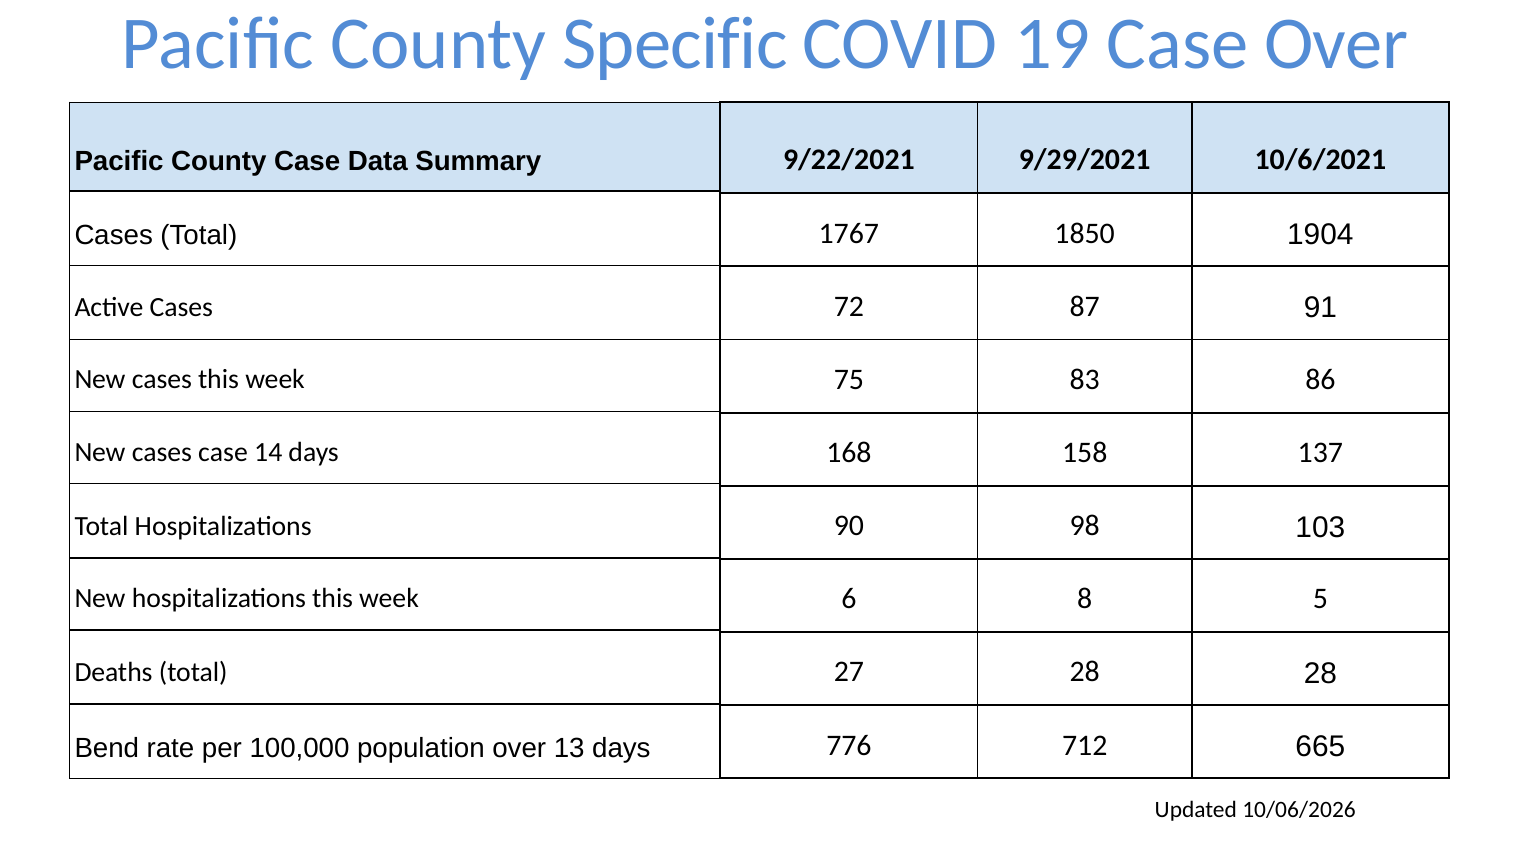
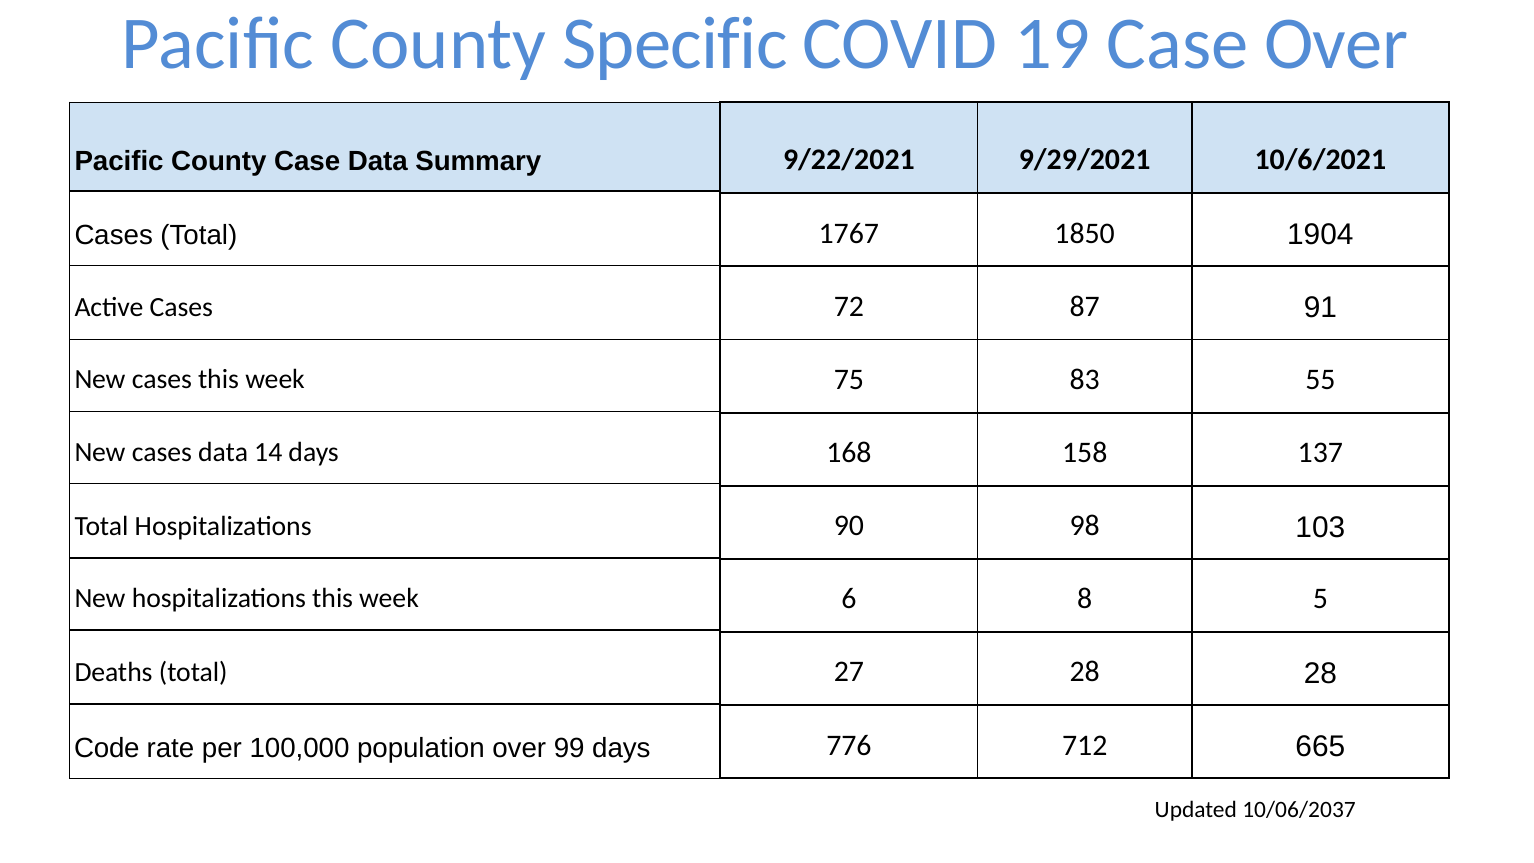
86: 86 -> 55 (1320, 380)
cases case: case -> data (223, 452)
Bend: Bend -> Code (107, 748)
13: 13 -> 99 (569, 748)
10/06/2026: 10/06/2026 -> 10/06/2037 (1299, 810)
